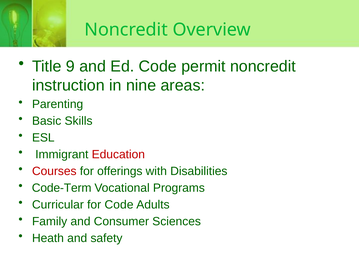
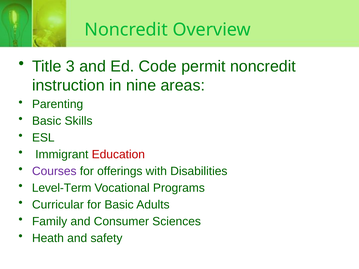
9: 9 -> 3 (70, 66)
Courses colour: red -> purple (54, 171)
Code-Term: Code-Term -> Level-Term (62, 188)
for Code: Code -> Basic (119, 205)
